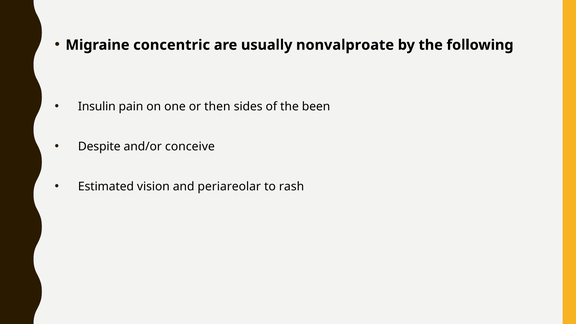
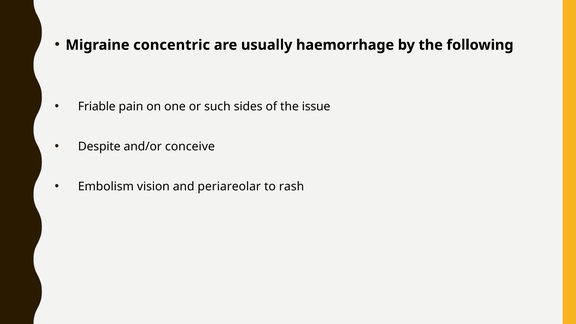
nonvalproate: nonvalproate -> haemorrhage (345, 45)
Insulin: Insulin -> Friable (97, 106)
then: then -> such (217, 106)
been: been -> issue (316, 106)
Estimated: Estimated -> Embolism (106, 187)
